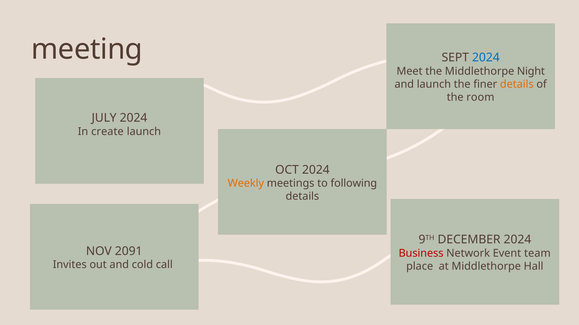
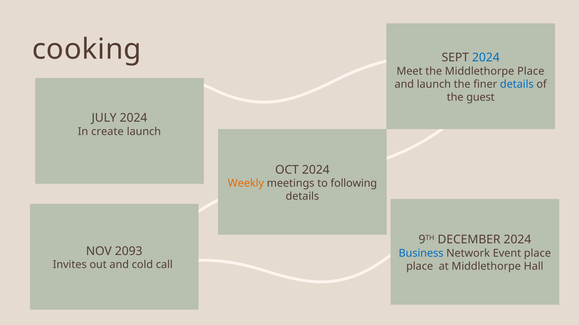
meeting: meeting -> cooking (87, 49)
Middlethorpe Night: Night -> Place (531, 71)
details colour: orange -> blue (517, 84)
room: room -> guest (480, 97)
2091: 2091 -> 2093 (129, 252)
Business colour: red -> blue (421, 254)
Event team: team -> place (537, 254)
